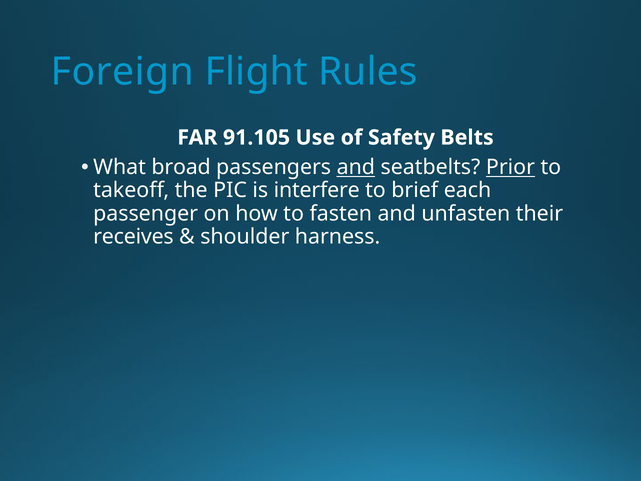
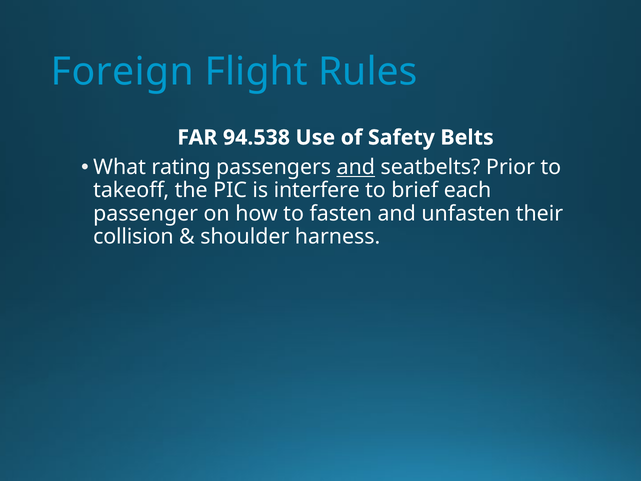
91.105: 91.105 -> 94.538 (256, 137)
broad: broad -> rating (181, 167)
Prior underline: present -> none (510, 167)
receives: receives -> collision (133, 236)
